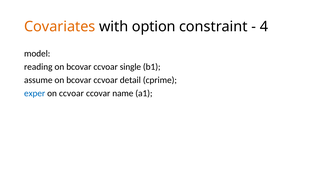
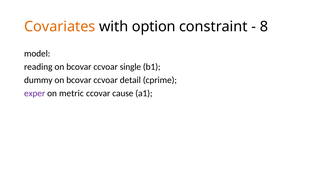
4: 4 -> 8 (264, 27)
assume: assume -> dummy (38, 80)
exper colour: blue -> purple (35, 93)
on ccvoar: ccvoar -> metric (71, 93)
name: name -> cause (123, 93)
